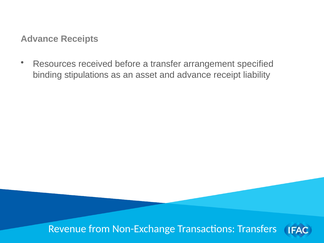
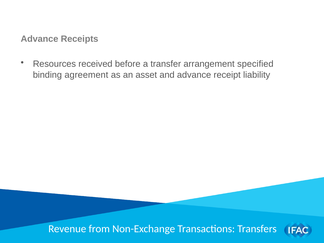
stipulations: stipulations -> agreement (86, 75)
